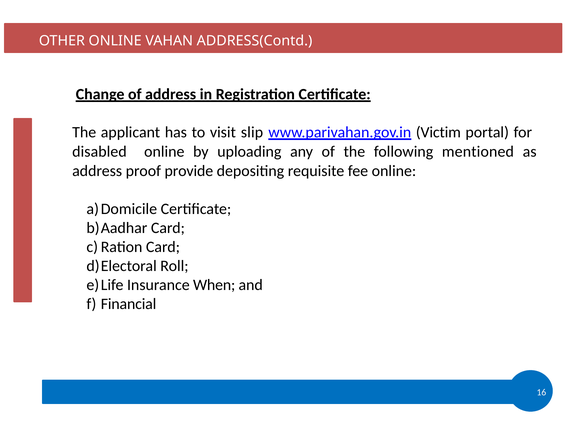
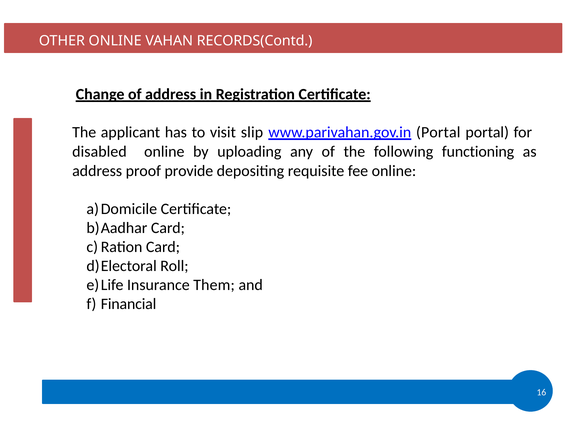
ADDRESS(Contd: ADDRESS(Contd -> RECORDS(Contd (255, 41)
www.parivahan.gov.in Victim: Victim -> Portal (438, 132)
mentioned: mentioned -> functioning (478, 152)
When: When -> Them (214, 285)
